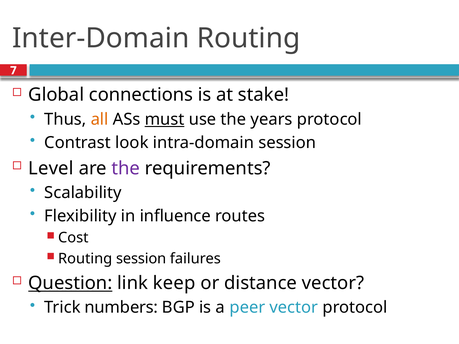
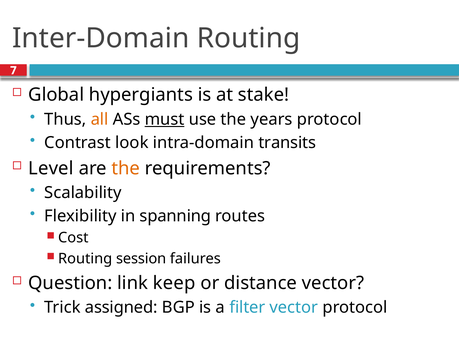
connections: connections -> hypergiants (141, 95)
intra-domain session: session -> transits (287, 143)
the colour: purple -> orange (126, 168)
influence: influence -> spanning (175, 216)
Question underline: present -> none (70, 283)
numbers: numbers -> assigned (121, 308)
peer: peer -> filter (247, 308)
